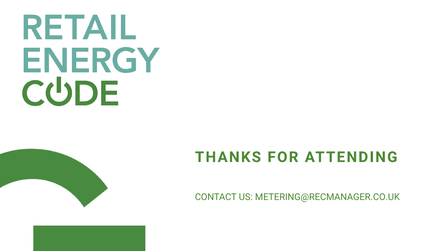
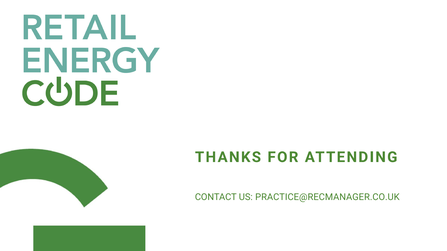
METERING@RECMANAGER.CO.UK: METERING@RECMANAGER.CO.UK -> PRACTICE@RECMANAGER.CO.UK (327, 197)
